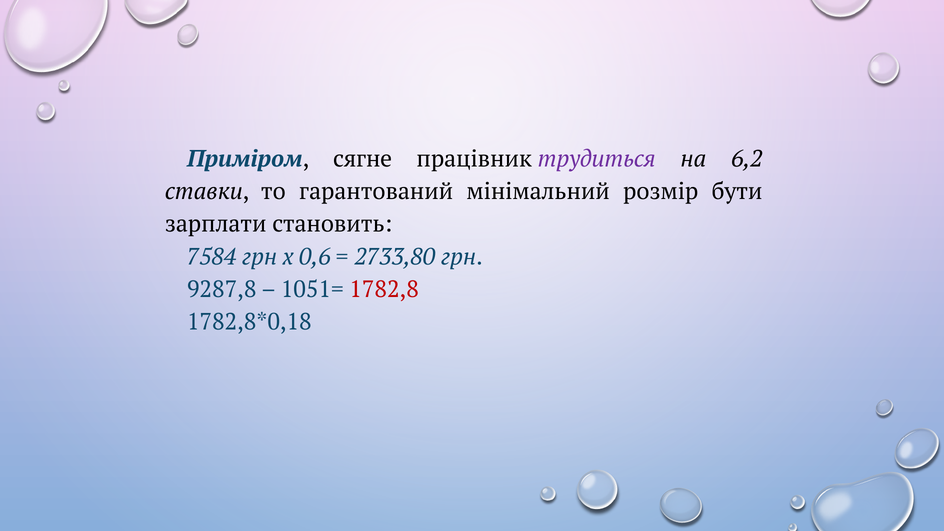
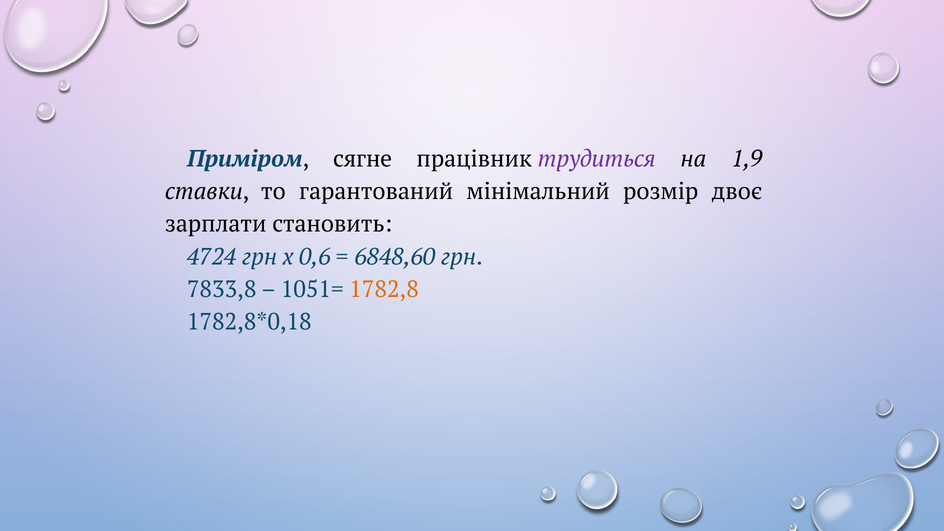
6,2: 6,2 -> 1,9 (747, 159)
бути: бути -> двоє (737, 192)
7584: 7584 -> 4724 (212, 257)
2733,80: 2733,80 -> 6848,60 (395, 257)
9287,8: 9287,8 -> 7833,8 (222, 289)
1782,8 colour: red -> orange (384, 289)
